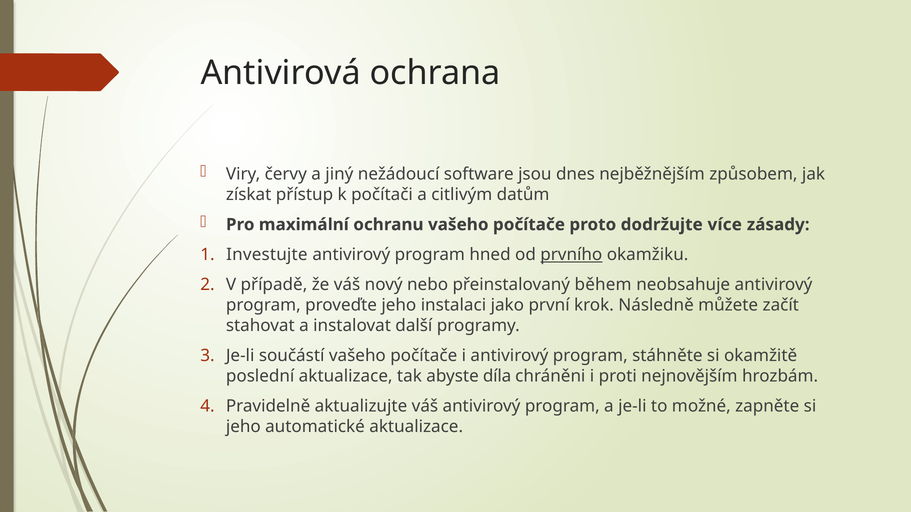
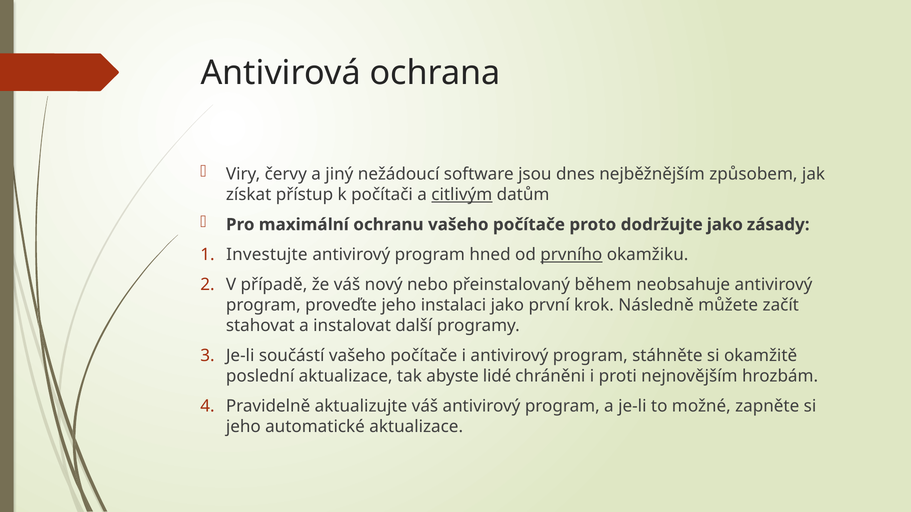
citlivým underline: none -> present (462, 195)
dodržujte více: více -> jako (725, 225)
díla: díla -> lidé (497, 376)
